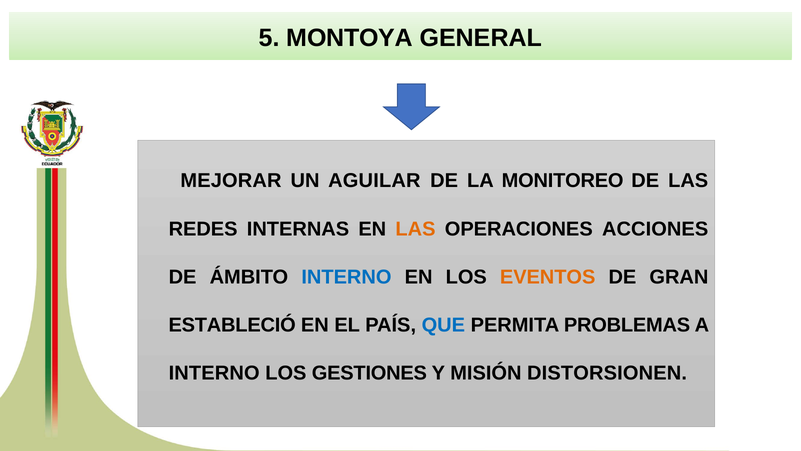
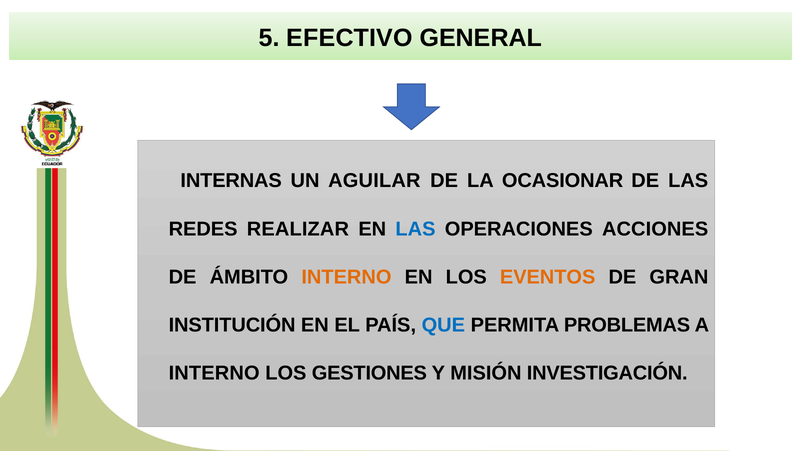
MONTOYA: MONTOYA -> EFECTIVO (350, 38)
MEJORAR: MEJORAR -> INTERNAS (231, 181)
MONITOREO: MONITOREO -> OCASIONAR (563, 181)
INTERNAS: INTERNAS -> REALIZAR (298, 229)
LAS colour: orange -> blue (415, 229)
INTERNO colour: blue -> orange (346, 277)
ESTABLECIÓ: ESTABLECIÓ -> INSTITUCIÓN (232, 325)
DISTORSIONEN: DISTORSIONEN -> INVESTIGACIÓN (607, 373)
